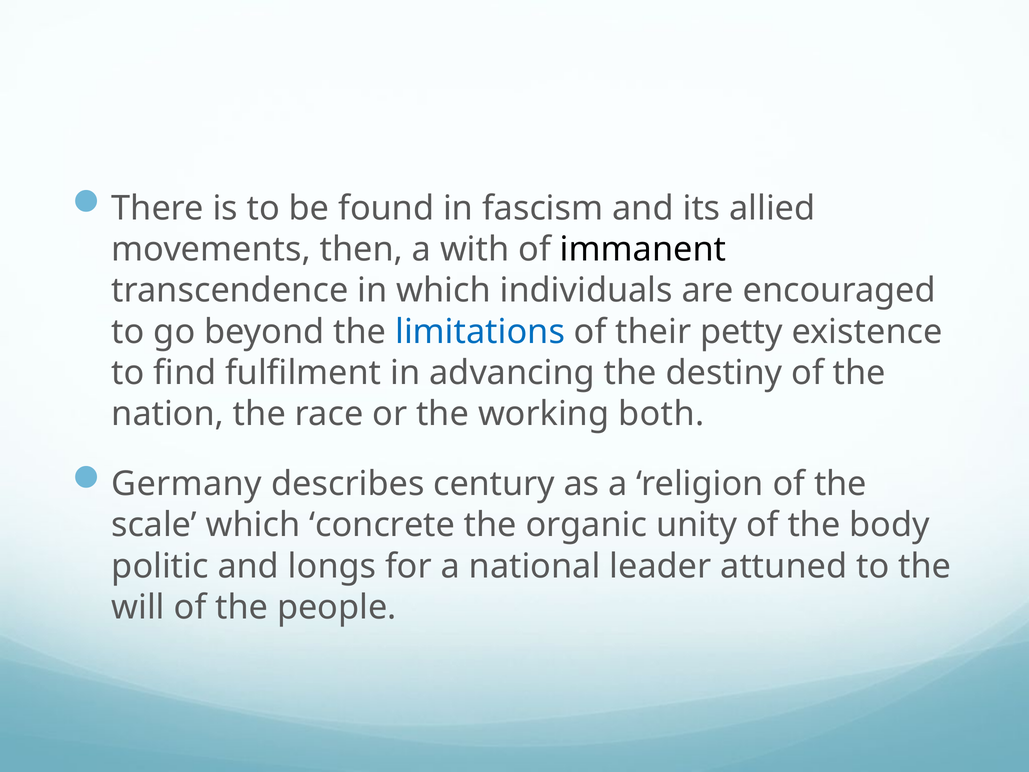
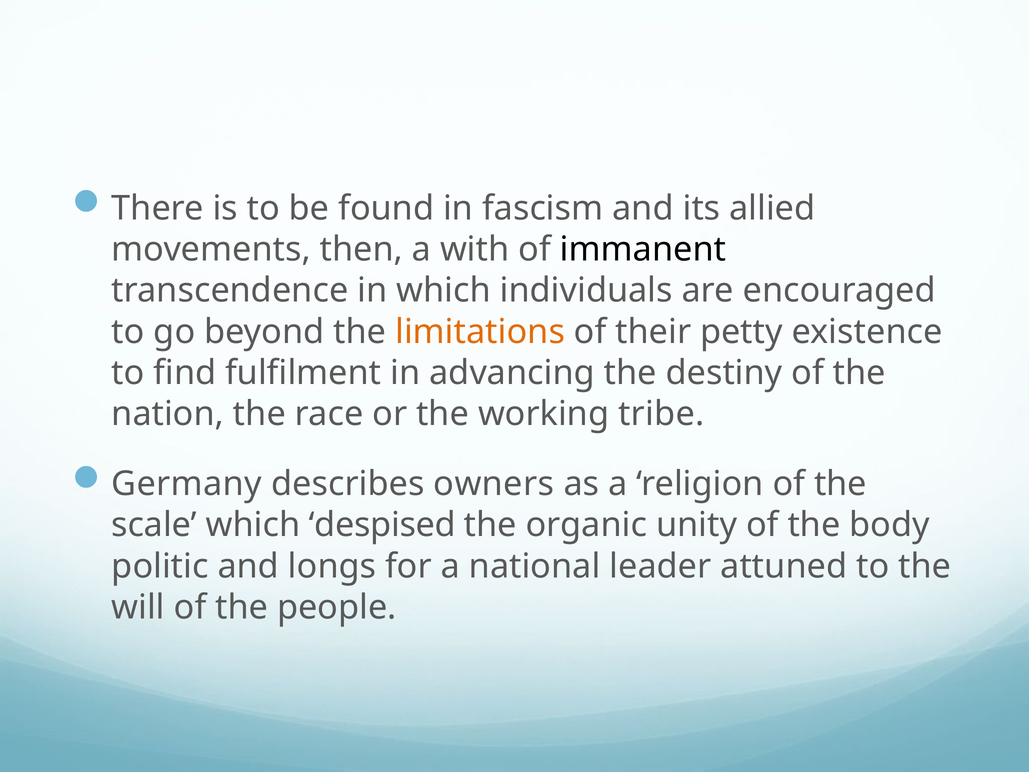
limitations colour: blue -> orange (480, 332)
both: both -> tribe (661, 414)
century: century -> owners (494, 484)
concrete: concrete -> despised (382, 525)
